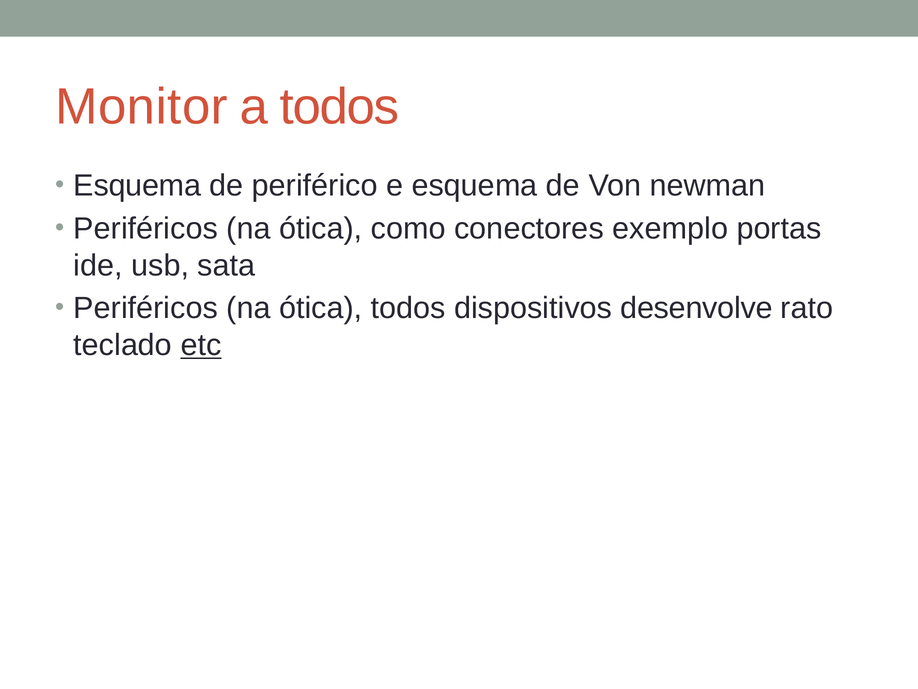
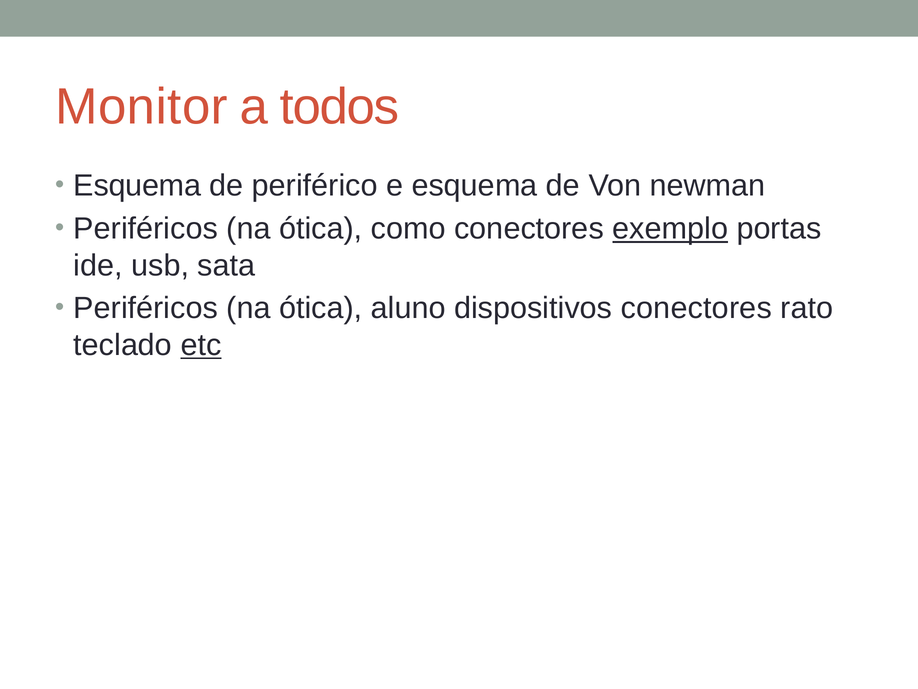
exemplo underline: none -> present (670, 229)
ótica todos: todos -> aluno (408, 308)
dispositivos desenvolve: desenvolve -> conectores (696, 308)
